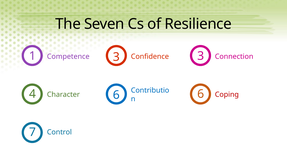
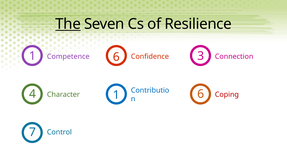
The underline: none -> present (68, 24)
Competence 3: 3 -> 6 (116, 57)
Character 6: 6 -> 1 (116, 95)
